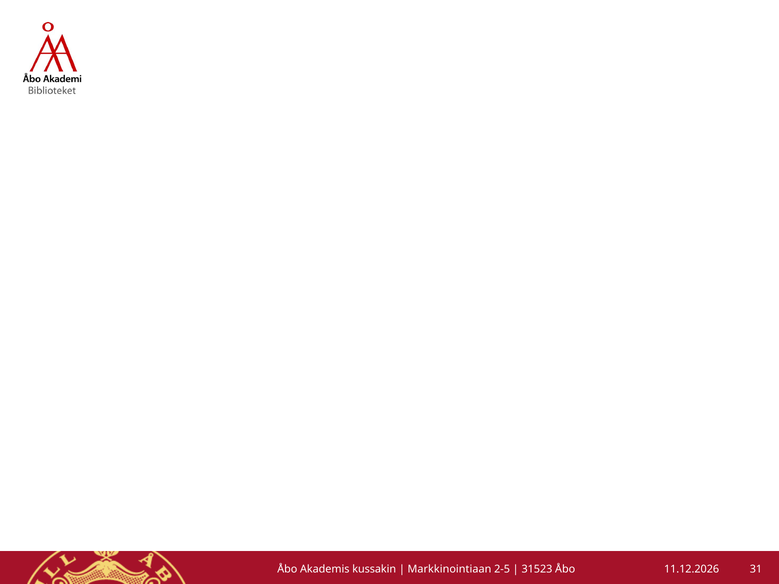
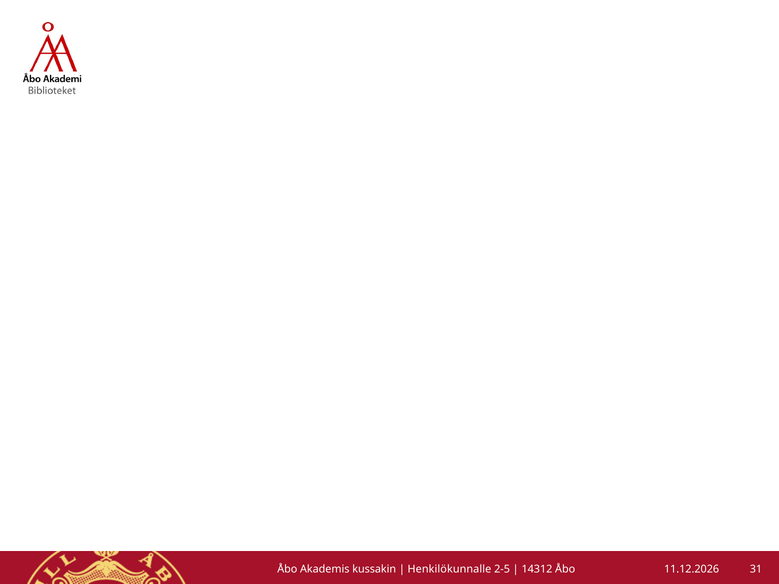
Markkinointiaan: Markkinointiaan -> Henkilökunnalle (449, 569)
31523: 31523 -> 14312 (537, 569)
